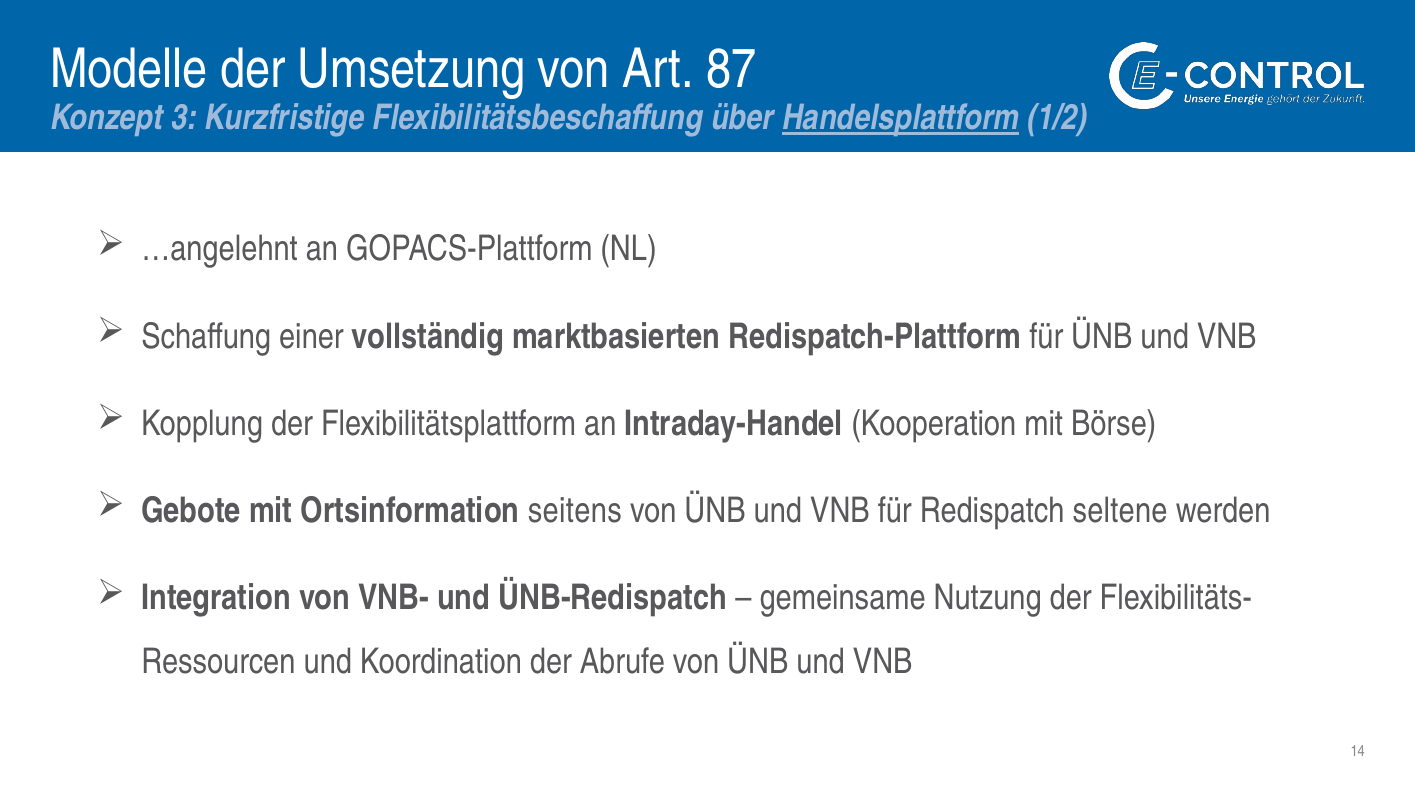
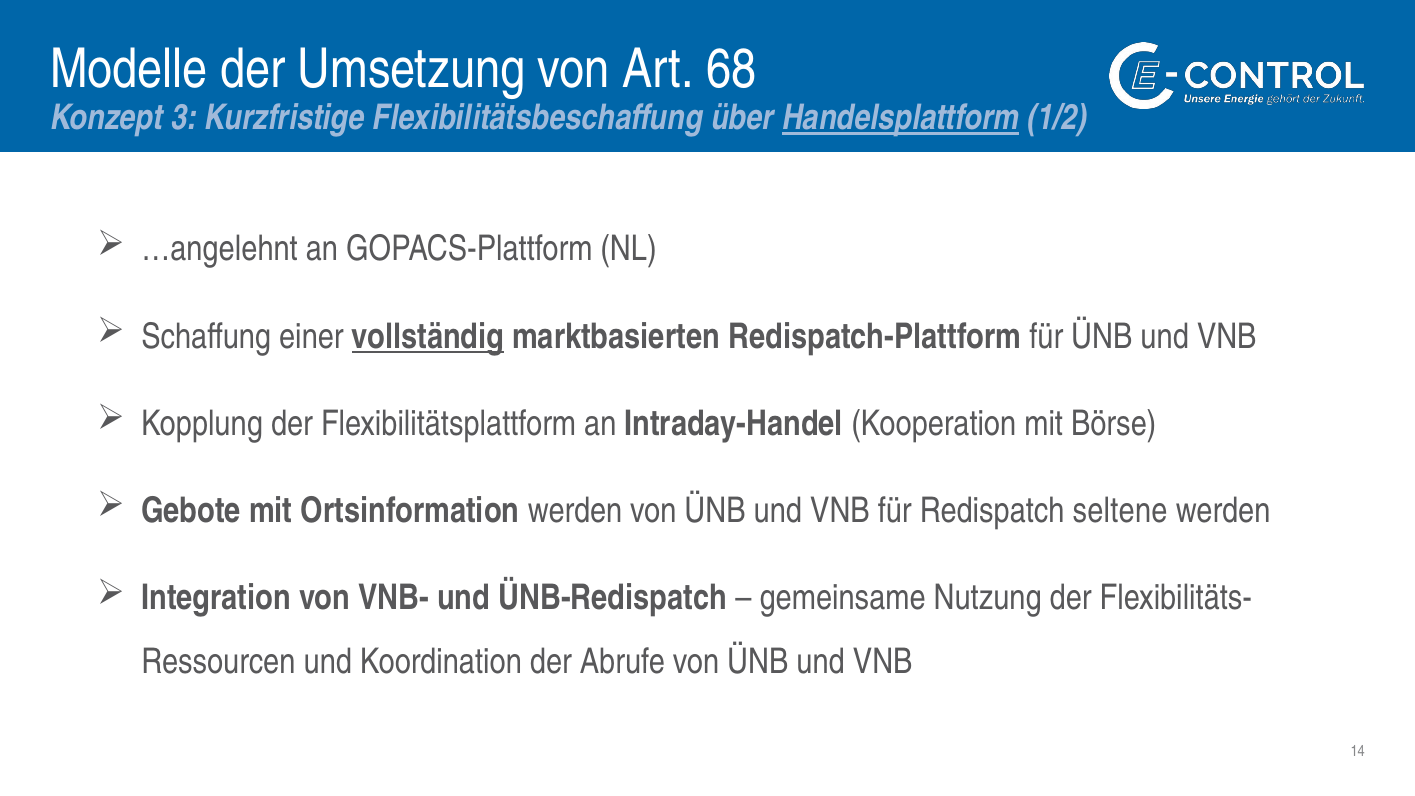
87: 87 -> 68 (731, 69)
vollständig underline: none -> present (428, 336)
Ortsinformation seitens: seitens -> werden (575, 511)
